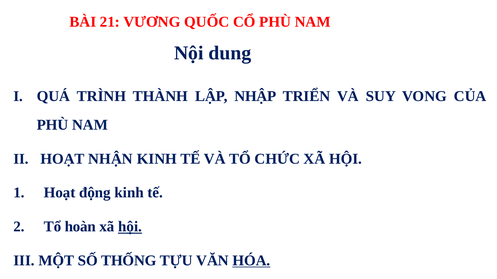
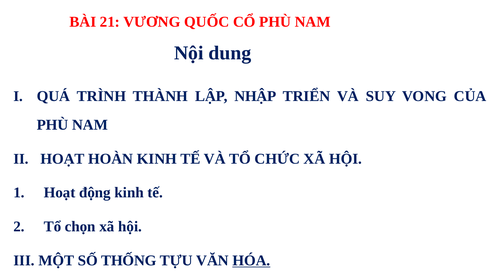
NHẬN: NHẬN -> HOÀN (111, 159)
hoàn: hoàn -> chọn (80, 227)
hội underline: present -> none (130, 227)
